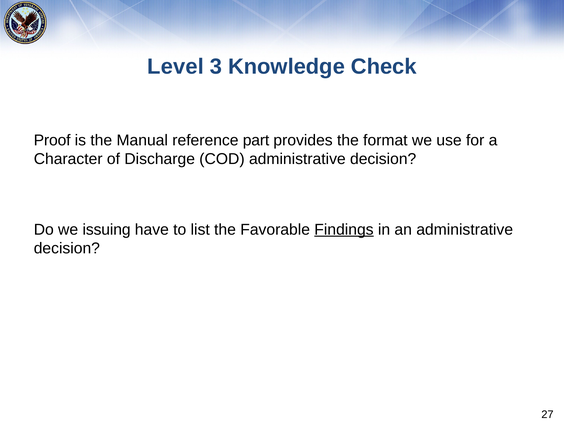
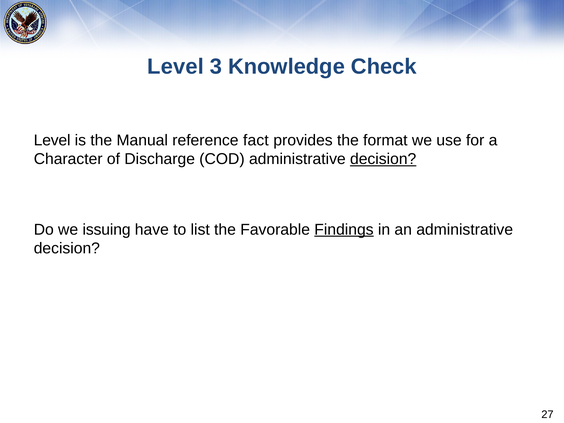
Proof: Proof -> Level (52, 140)
part: part -> fact (256, 140)
decision underline: none -> present (383, 159)
